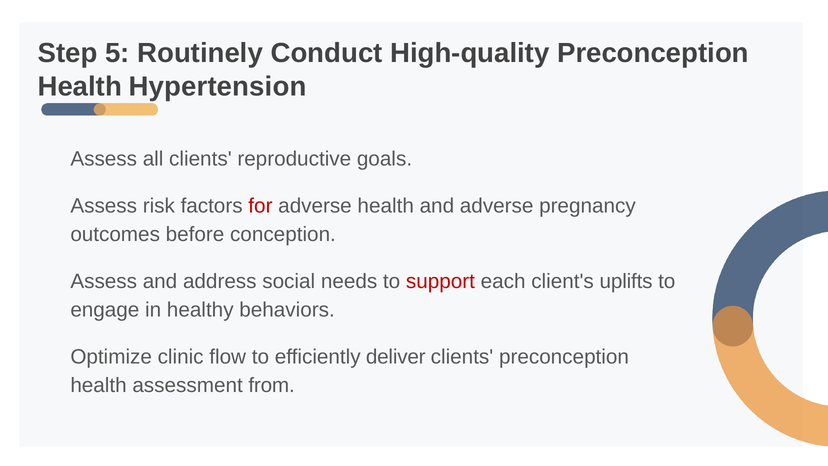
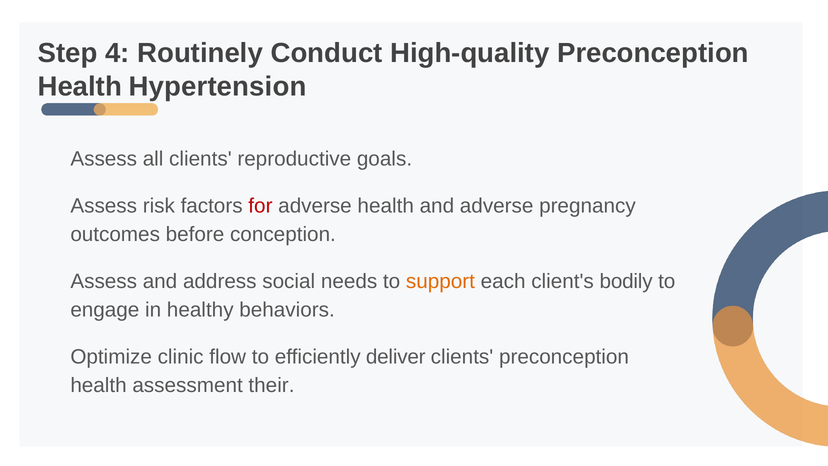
5: 5 -> 4 (117, 53)
support colour: red -> orange (440, 281)
uplifts: uplifts -> bodily (626, 281)
from: from -> their (271, 385)
